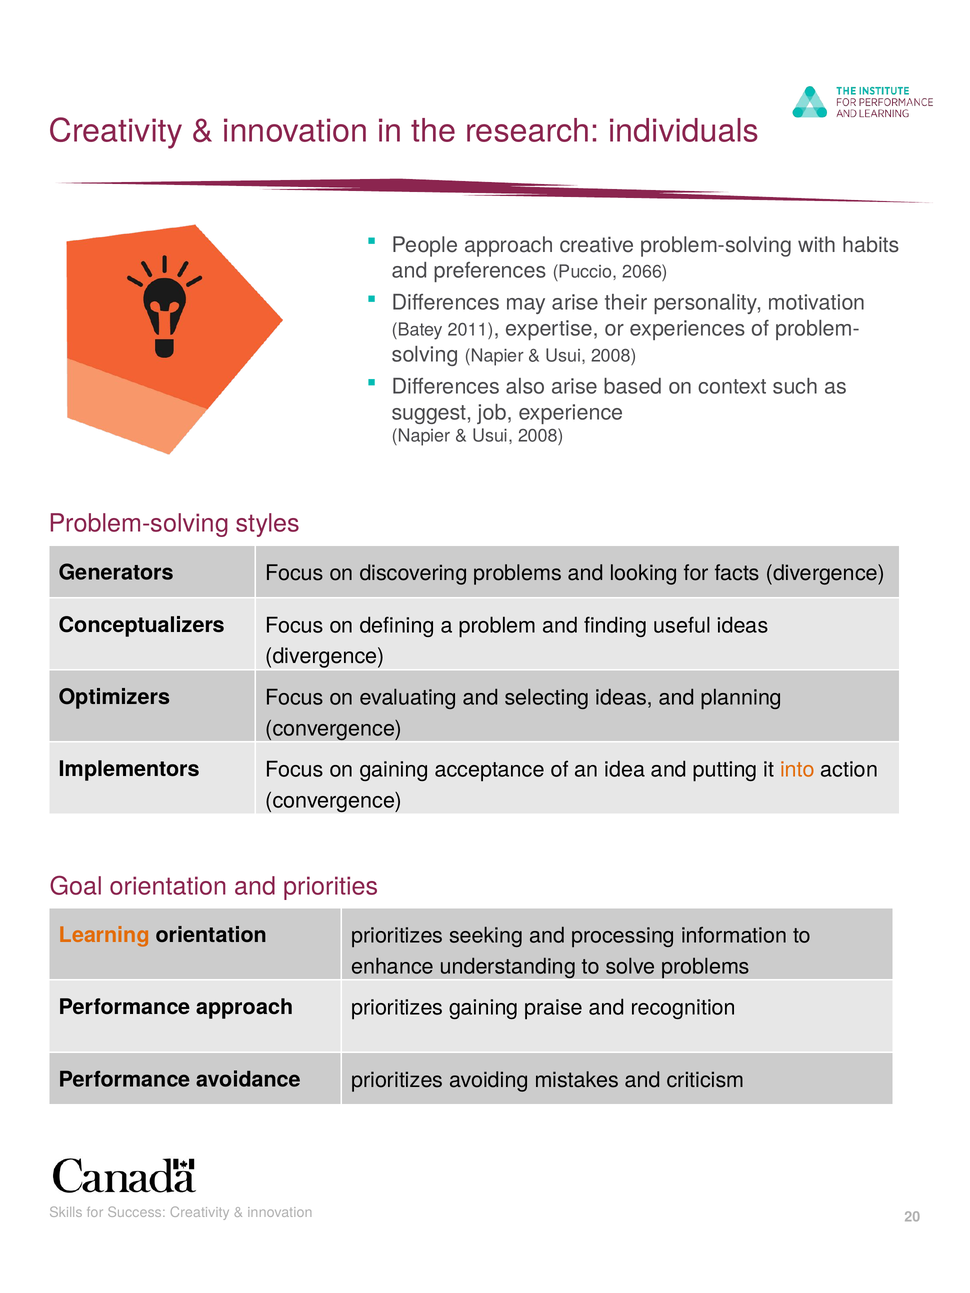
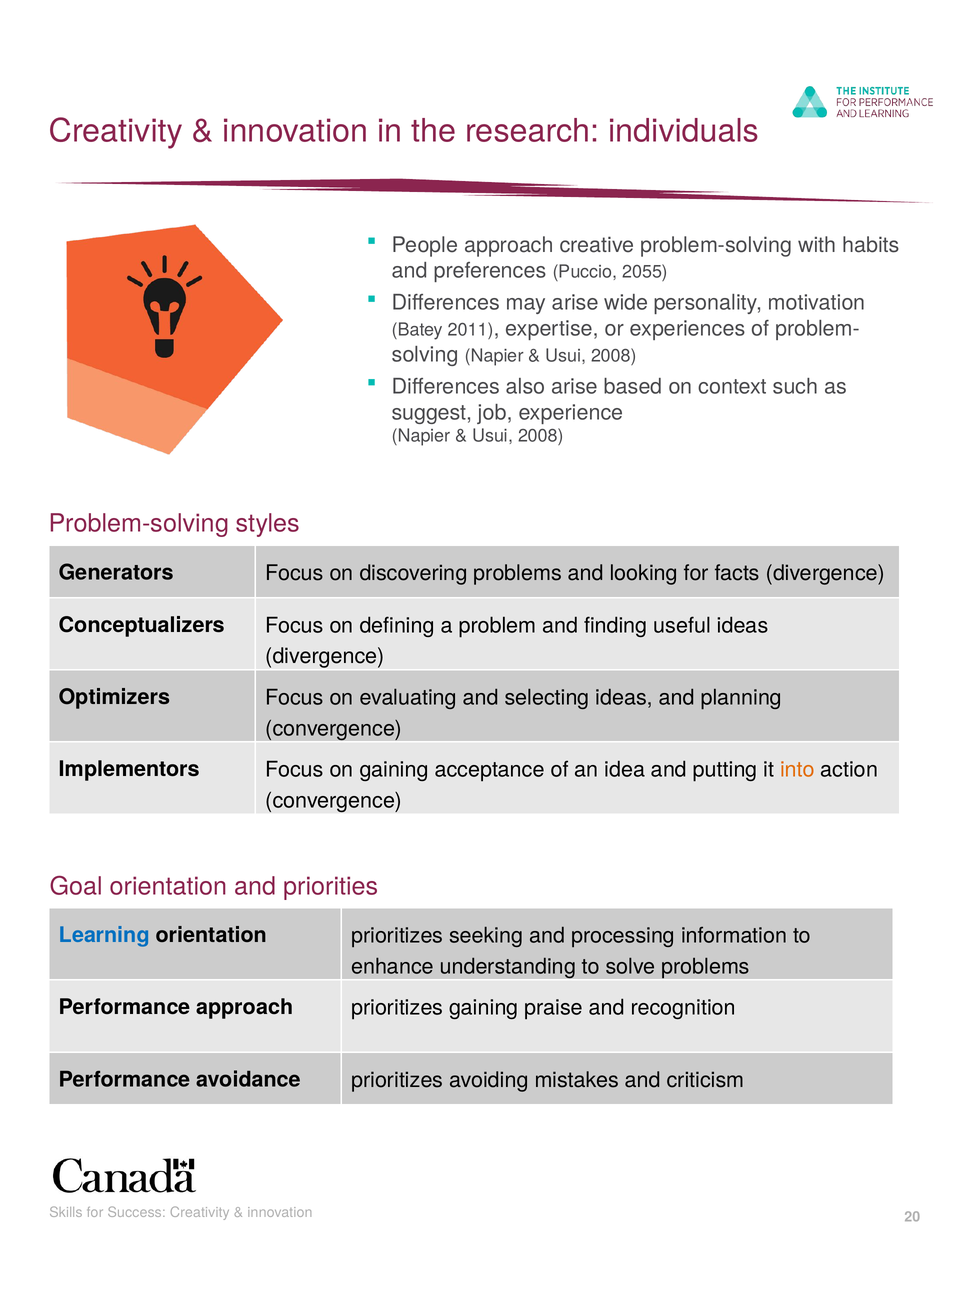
2066: 2066 -> 2055 (645, 272)
their: their -> wide (626, 303)
Learning colour: orange -> blue (104, 935)
